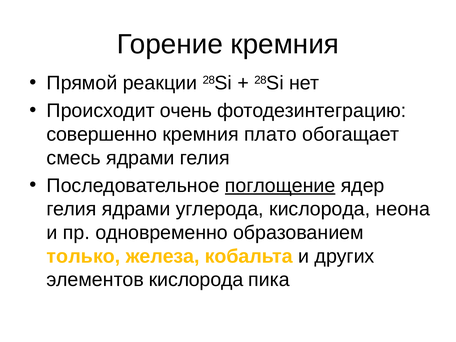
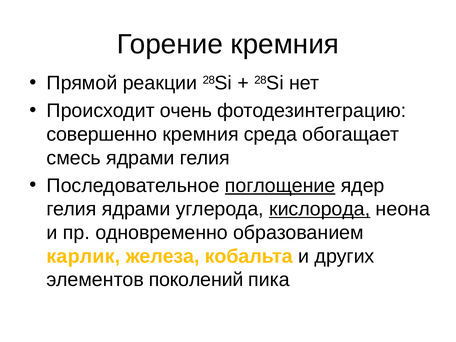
плато: плато -> среда (270, 134)
кислорода underline: none -> present (320, 209)
только: только -> карлик (83, 256)
элементов кислорода: кислорода -> поколений (196, 280)
